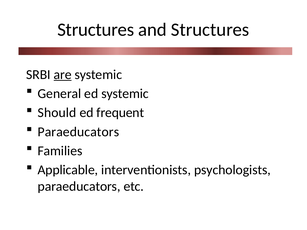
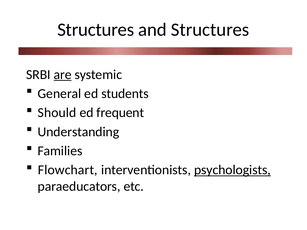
ed systemic: systemic -> students (125, 94)
Paraeducators: Paraeducators -> Understanding (78, 132)
Applicable: Applicable -> Flowchart (68, 170)
psychologists underline: none -> present (232, 170)
